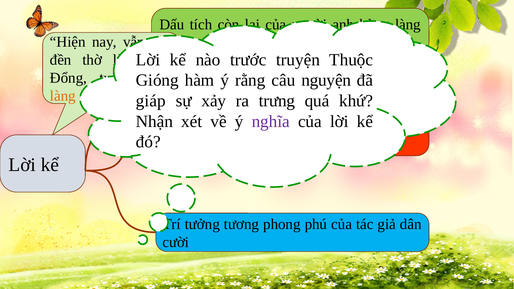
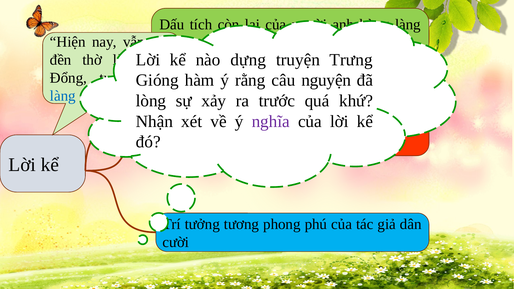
trước: trước -> dựng (248, 60)
Thuộc: Thuộc -> Trưng (351, 60)
làng colour: orange -> blue (63, 96)
giáp: giáp -> lòng (151, 101)
trưng: trưng -> trước (277, 101)
